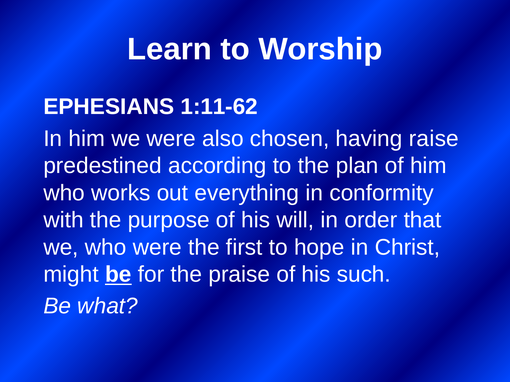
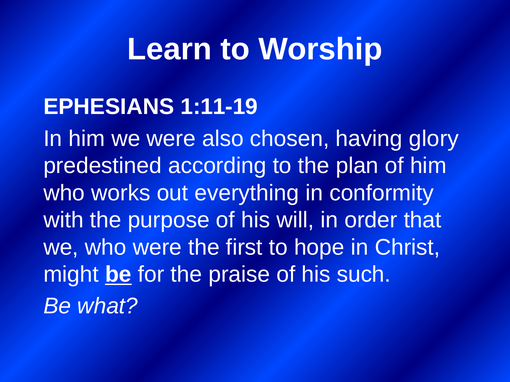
1:11-62: 1:11-62 -> 1:11-19 (219, 107)
raise: raise -> glory (434, 139)
